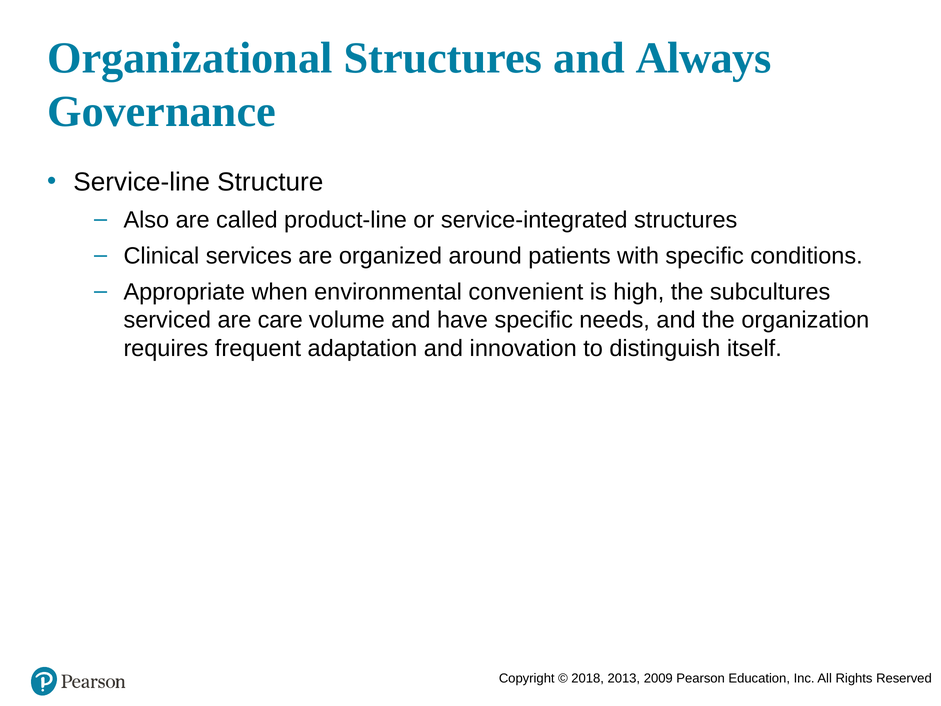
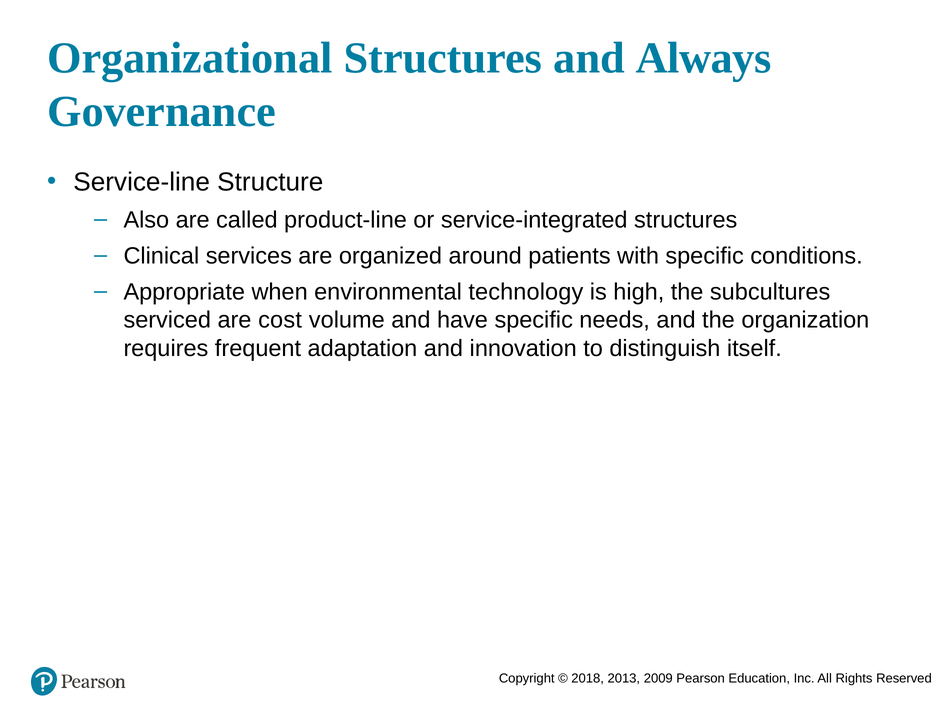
convenient: convenient -> technology (526, 292)
care: care -> cost (280, 320)
